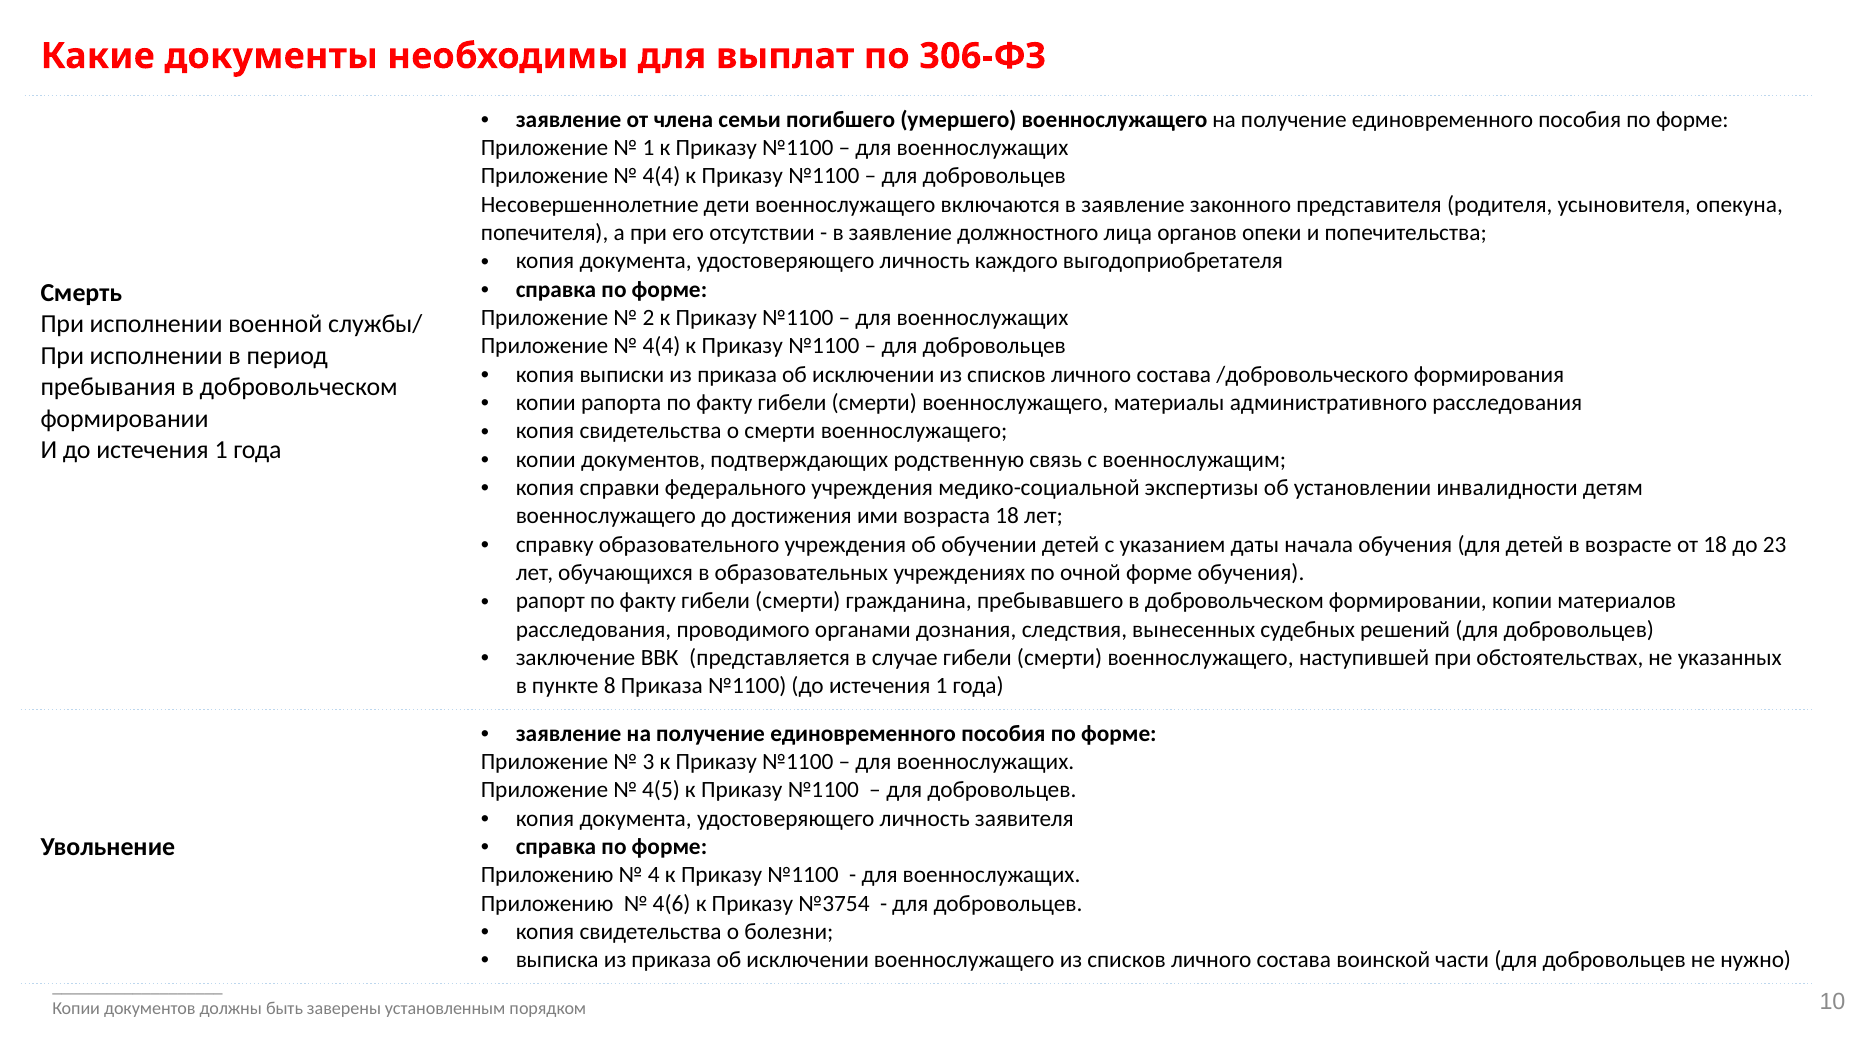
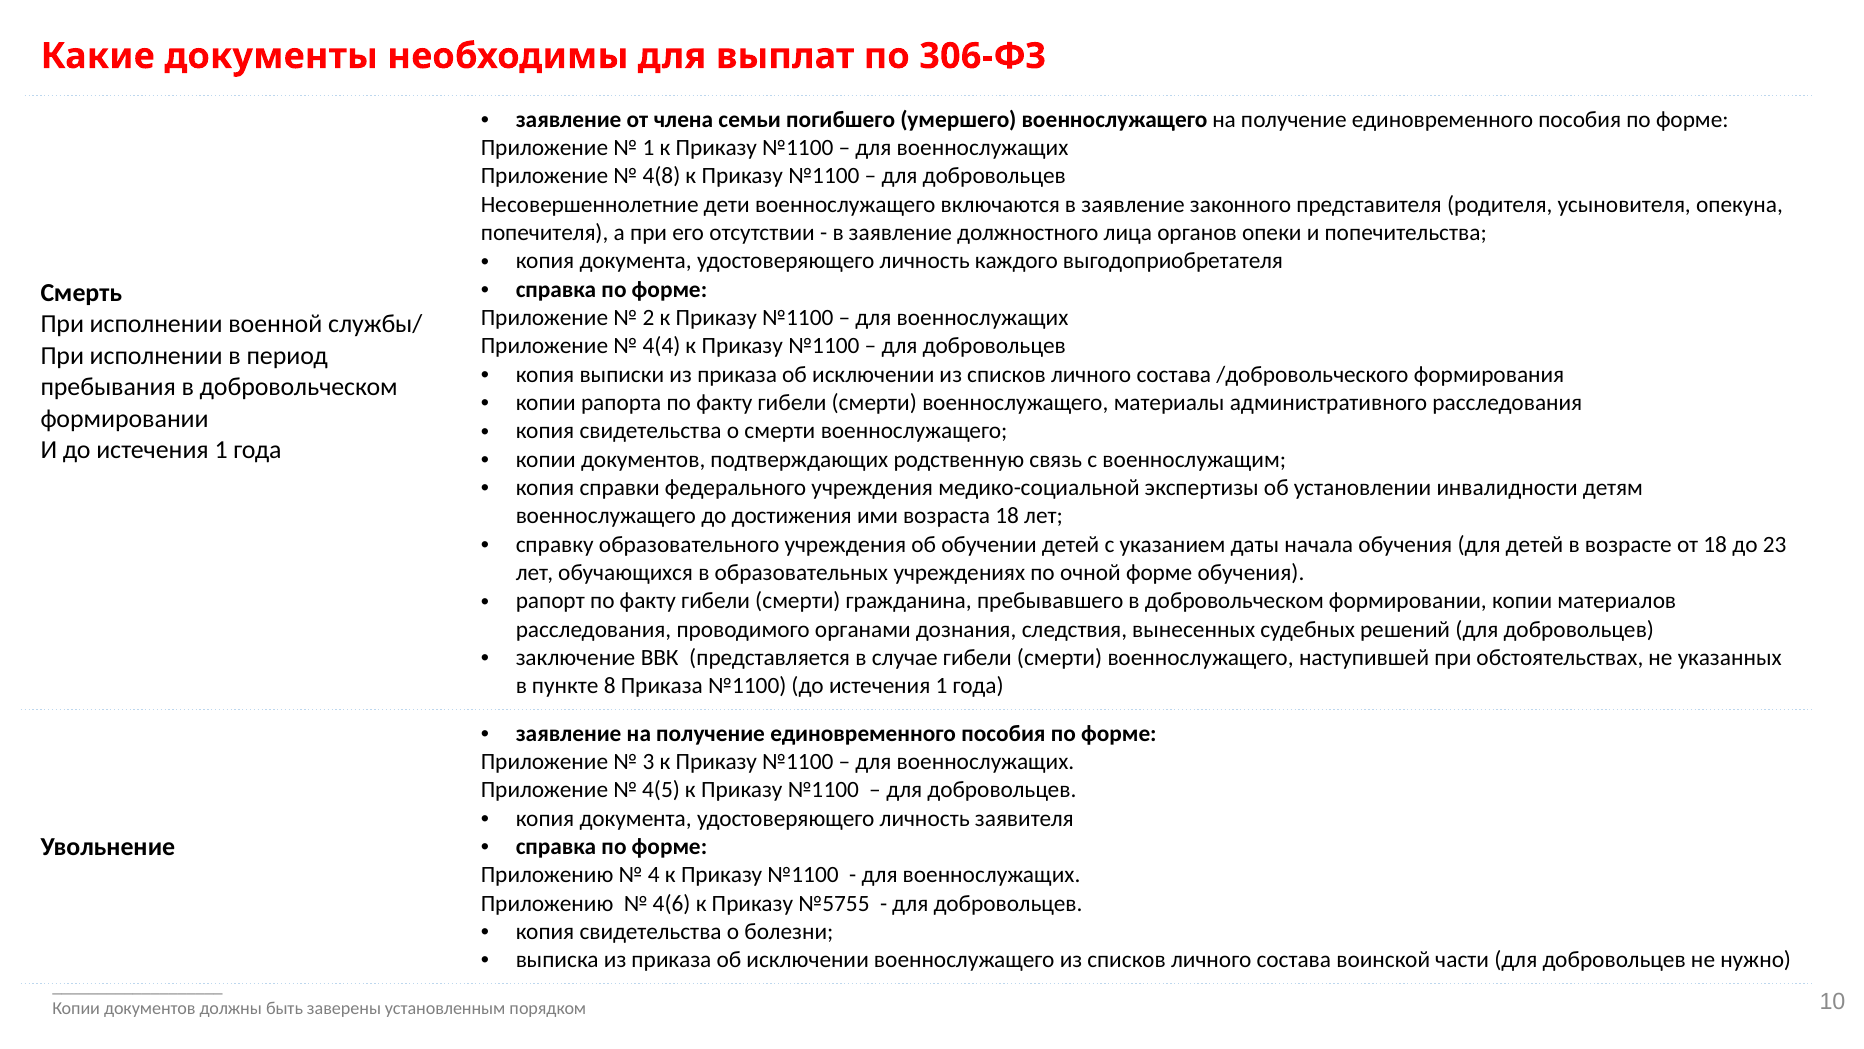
4(4: 4(4 -> 4(8 (661, 176)
№3754: №3754 -> №5755 (834, 903)
